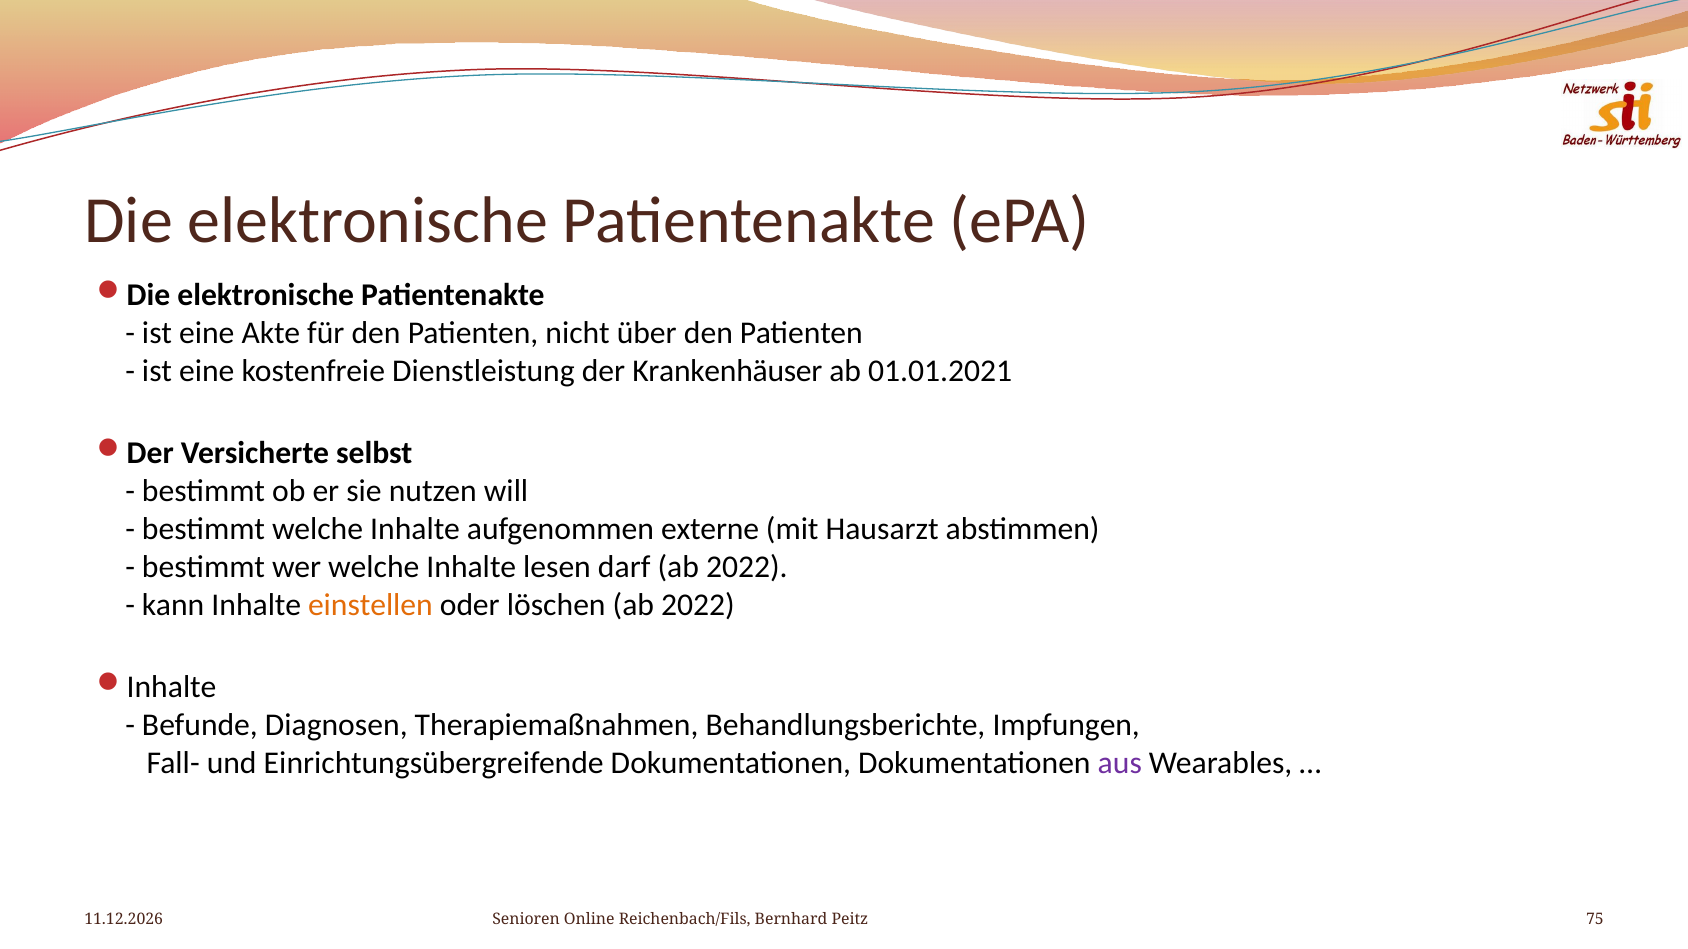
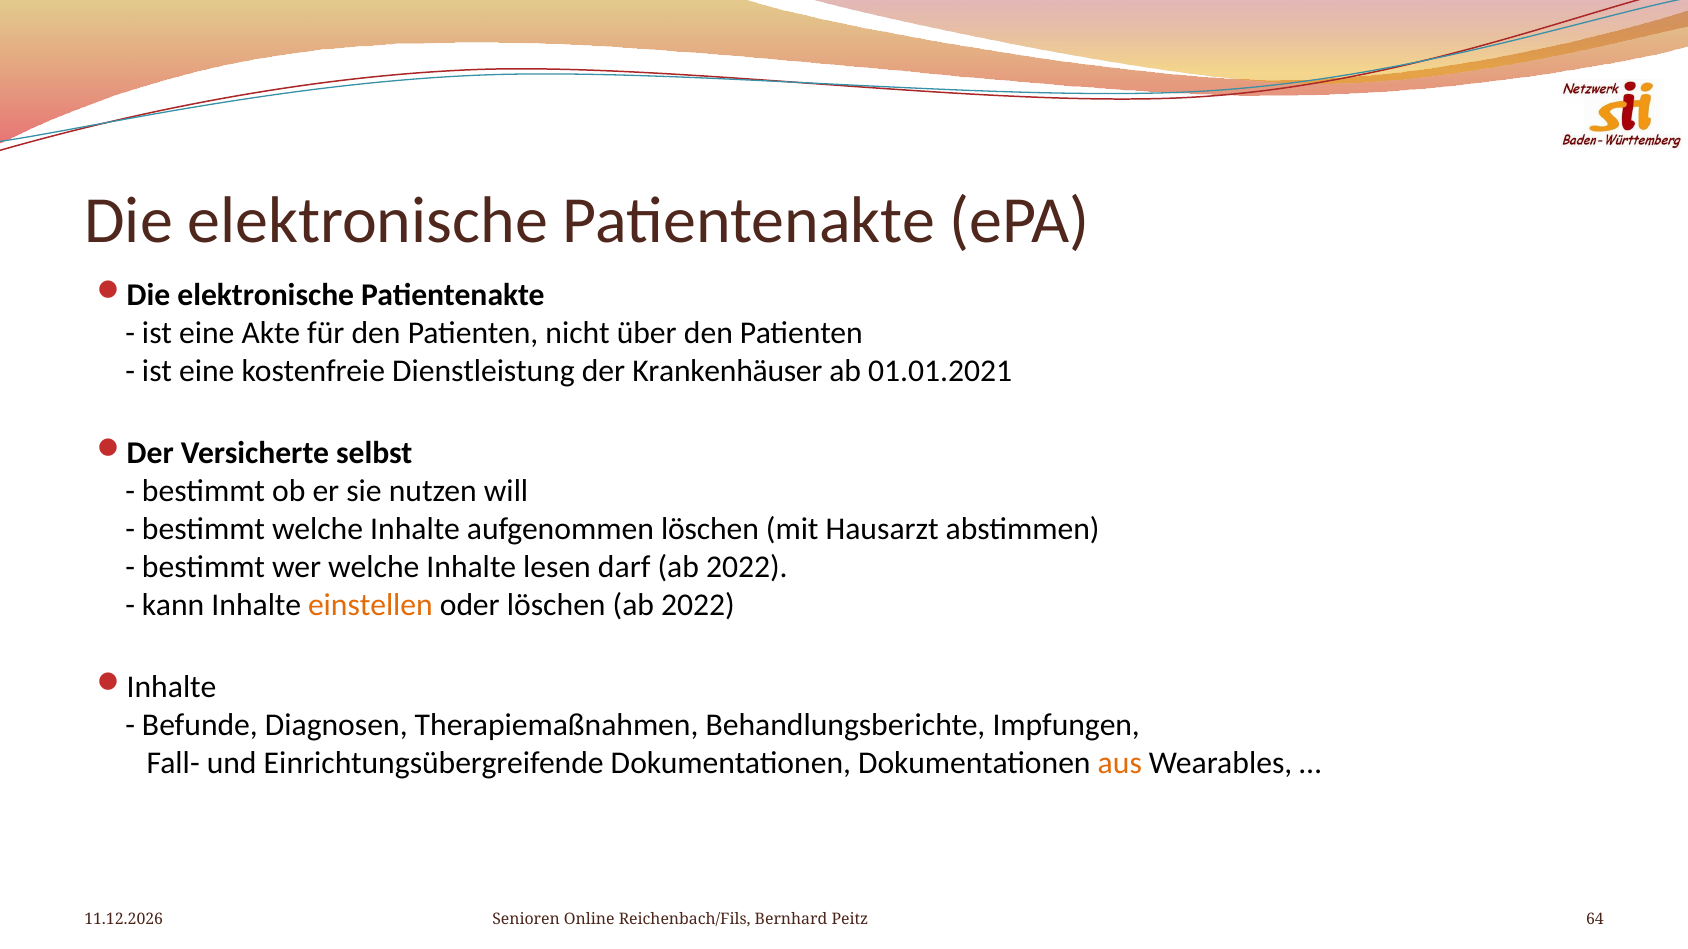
aufgenommen externe: externe -> löschen (710, 530)
aus colour: purple -> orange (1120, 764)
75: 75 -> 64 (1595, 920)
